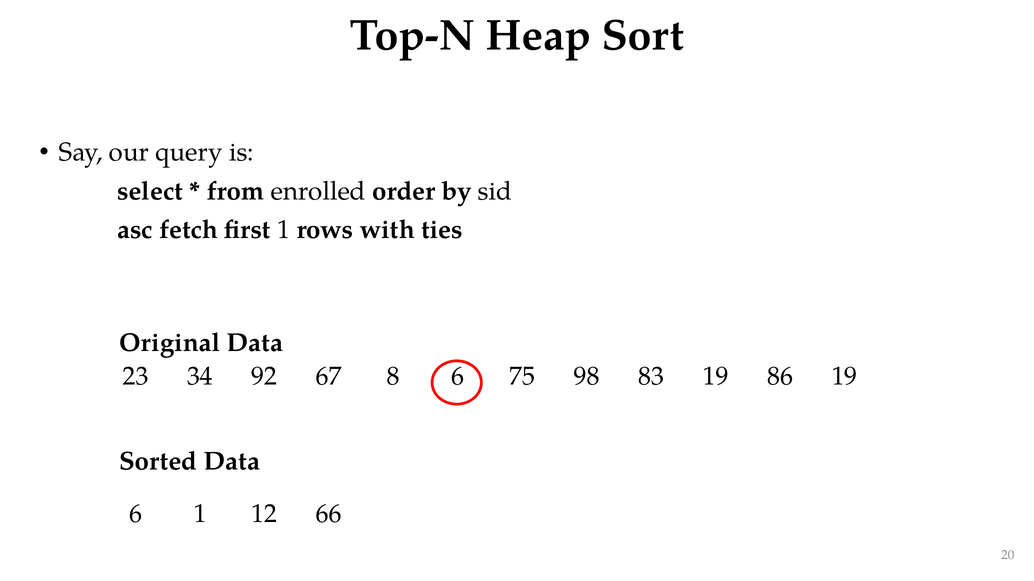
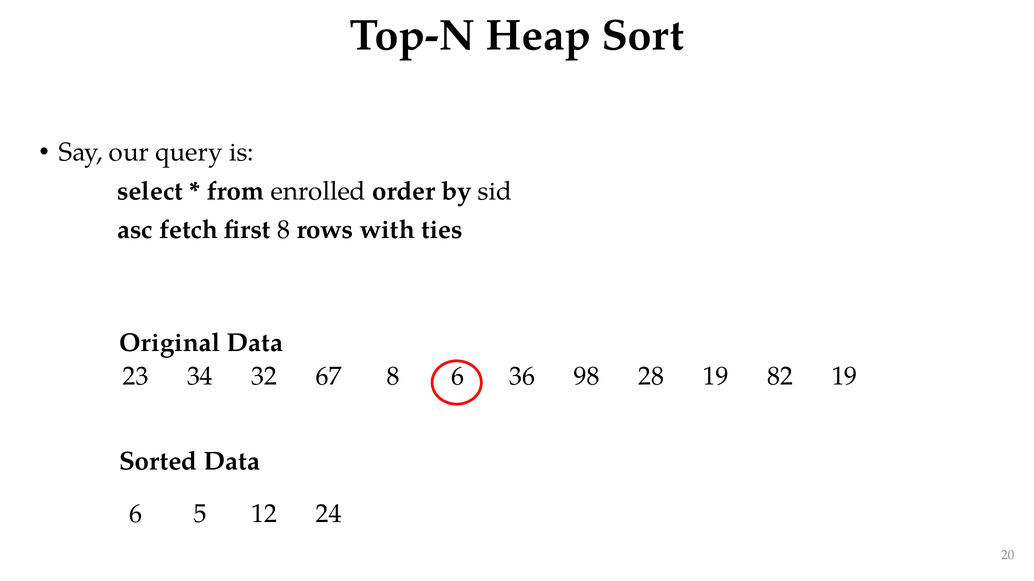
first 1: 1 -> 8 (284, 230)
92: 92 -> 32 (264, 377)
75: 75 -> 36 (522, 377)
83: 83 -> 28 (651, 377)
86: 86 -> 82 (780, 377)
6 1: 1 -> 5 (200, 514)
66: 66 -> 24 (329, 514)
